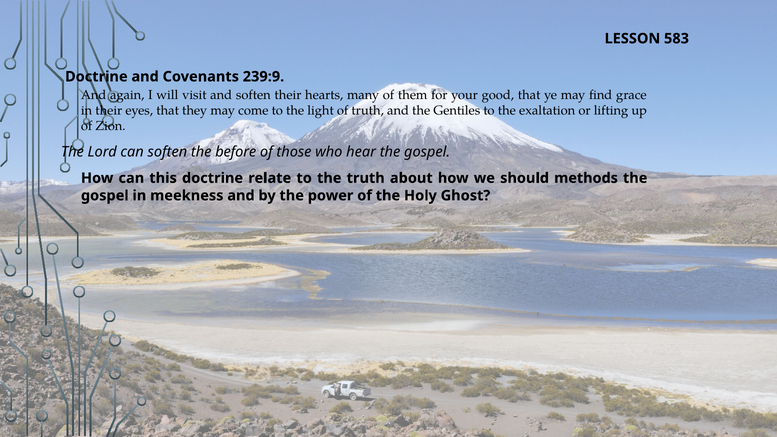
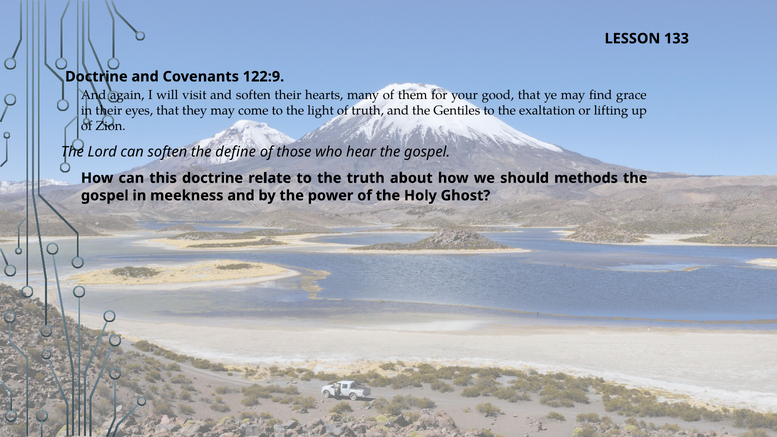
583: 583 -> 133 (677, 39)
239:9: 239:9 -> 122:9 (263, 77)
before: before -> define (236, 152)
